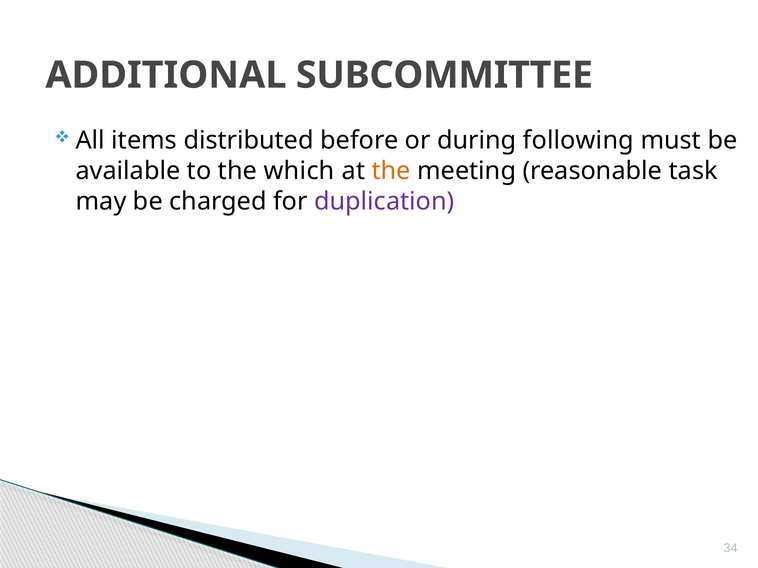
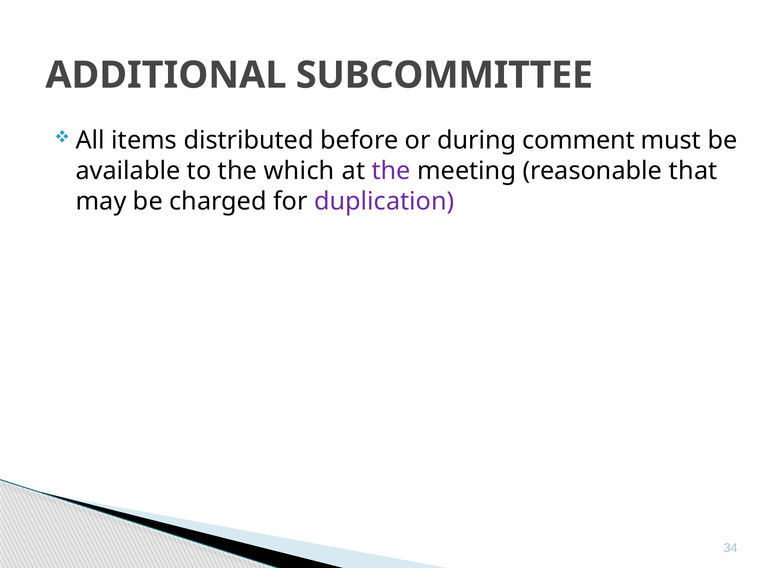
following: following -> comment (579, 141)
the colour: orange -> purple (391, 171)
task: task -> that (693, 171)
